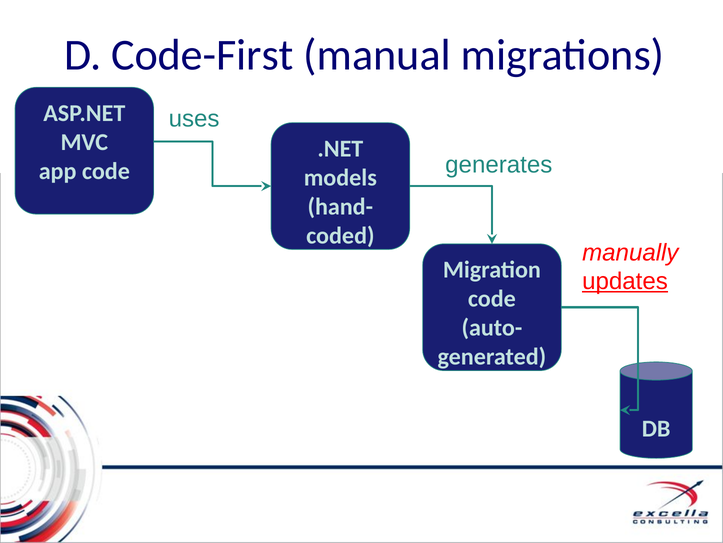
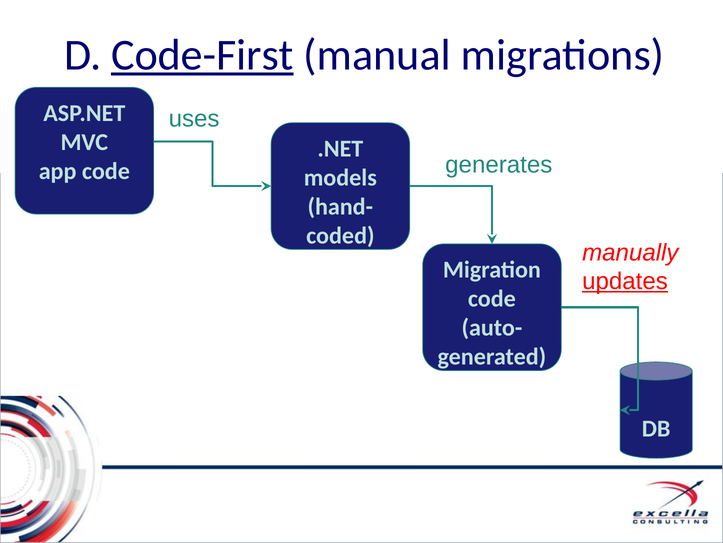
Code-First underline: none -> present (202, 55)
